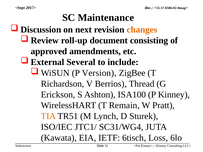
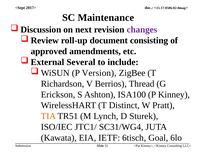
changes colour: orange -> purple (142, 30)
Remain: Remain -> Distinct (124, 106)
Loss: Loss -> Goal (158, 138)
